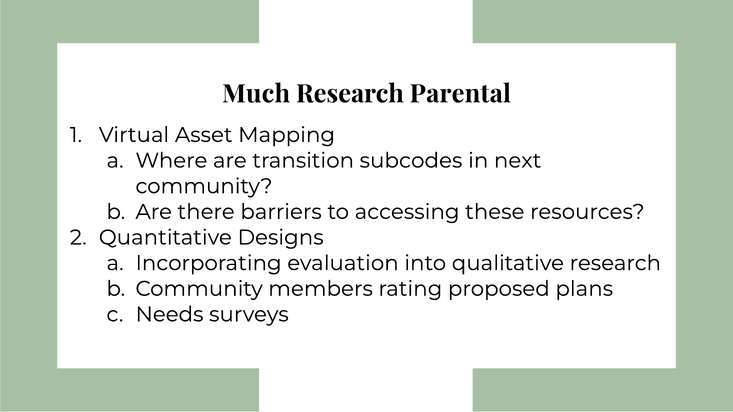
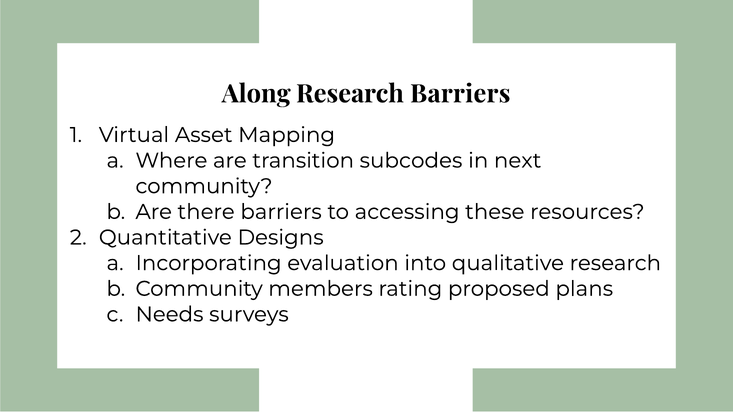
Much: Much -> Along (256, 94)
Research Parental: Parental -> Barriers (460, 94)
